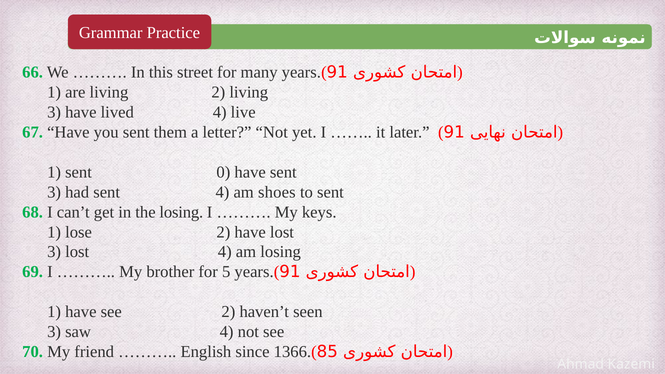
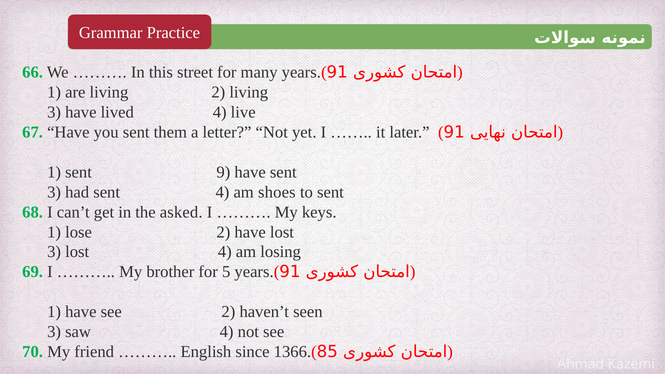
0: 0 -> 9 (223, 172)
the losing: losing -> asked (181, 212)
